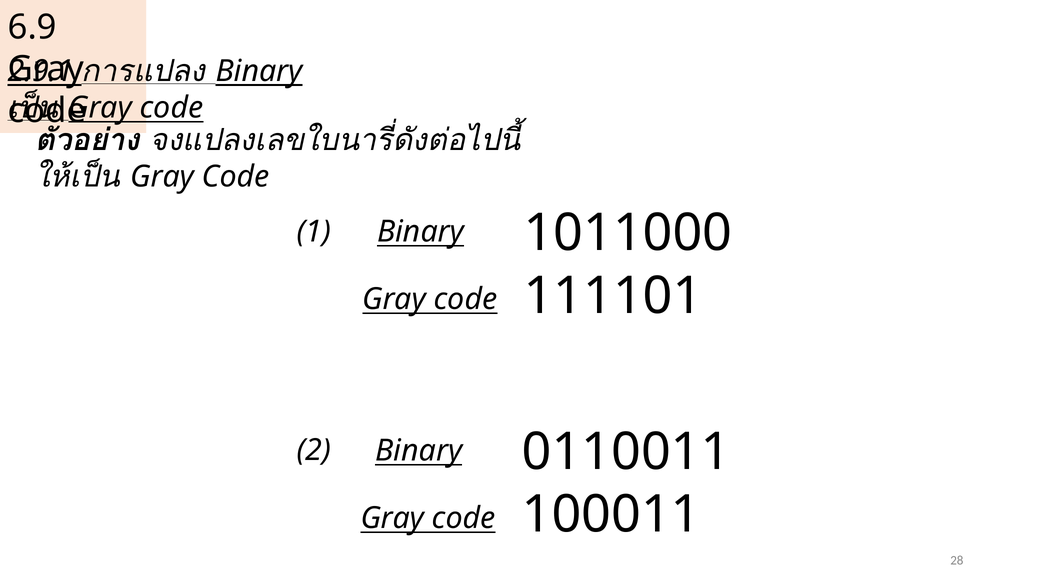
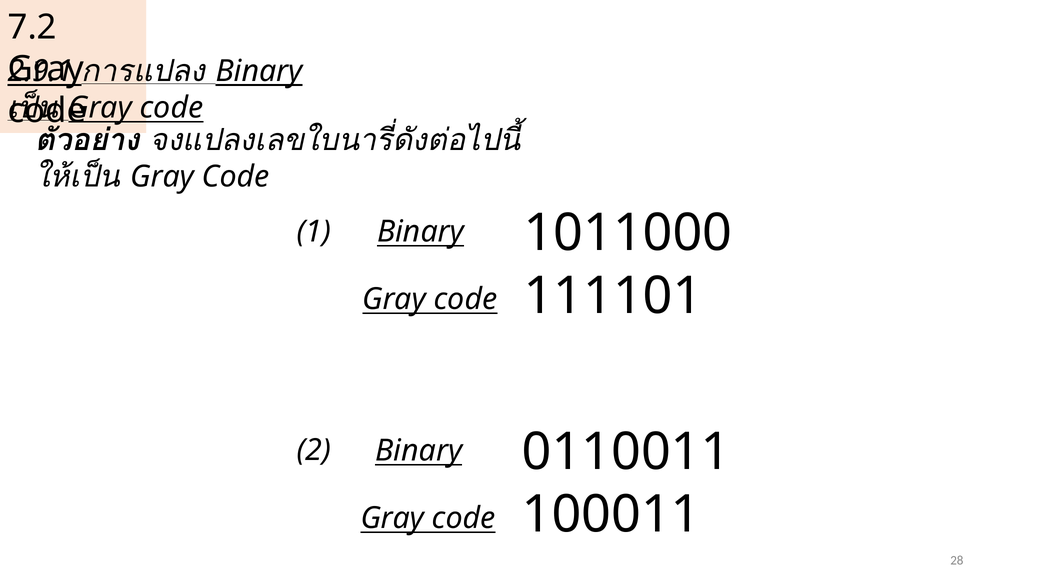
6.9: 6.9 -> 7.2 (32, 27)
